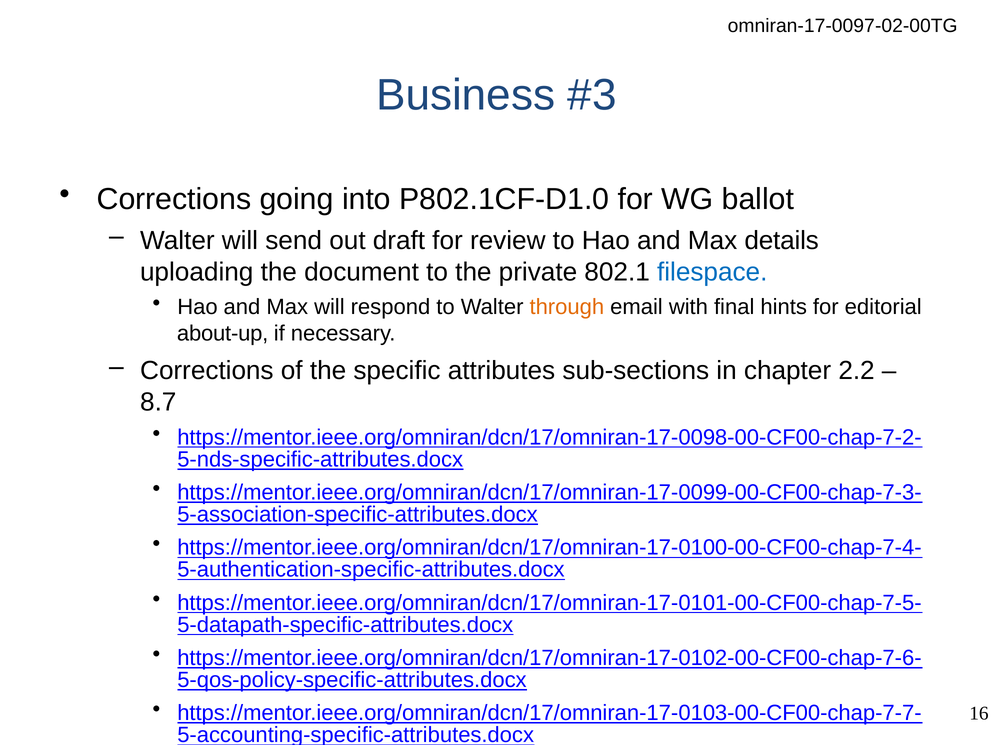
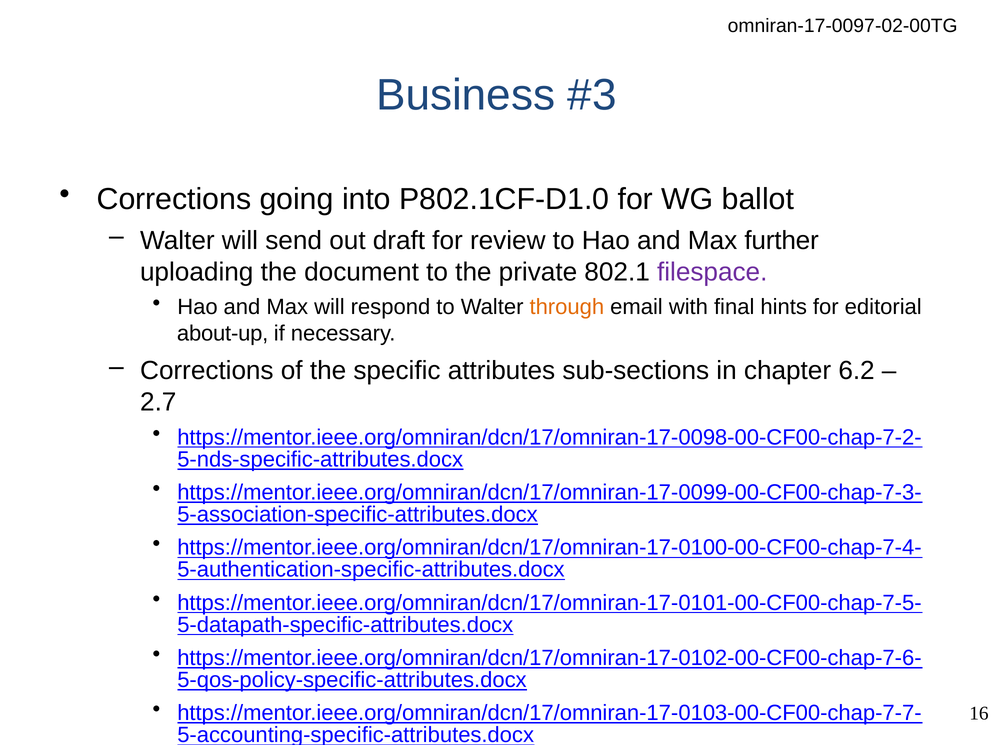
details: details -> further (782, 240)
filespace colour: blue -> purple (712, 272)
2.2: 2.2 -> 6.2 (857, 370)
8.7: 8.7 -> 2.7 (158, 402)
